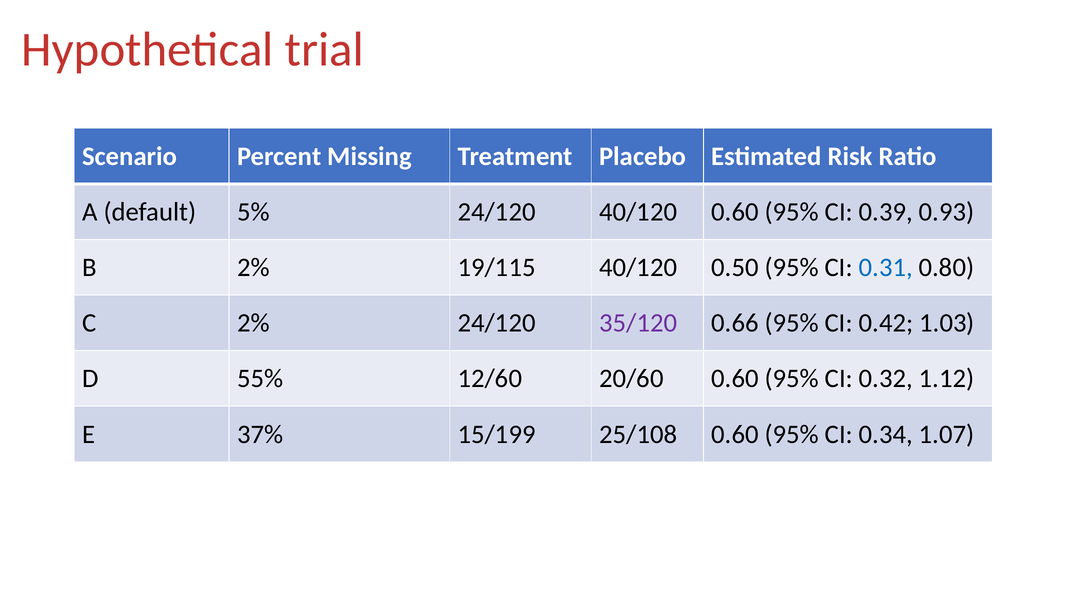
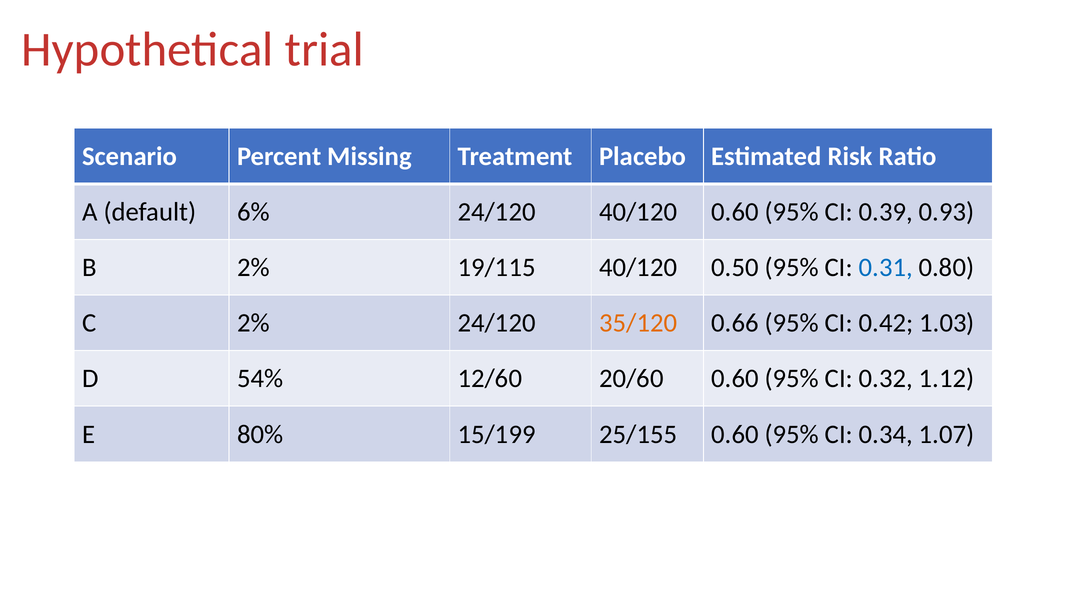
5%: 5% -> 6% (253, 212)
35/120 colour: purple -> orange (638, 323)
55%: 55% -> 54% (260, 379)
37%: 37% -> 80% (260, 434)
25/108: 25/108 -> 25/155 (638, 434)
